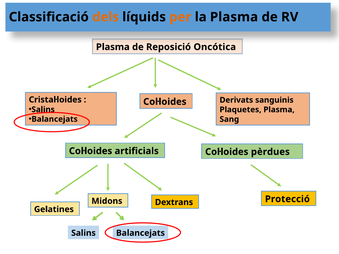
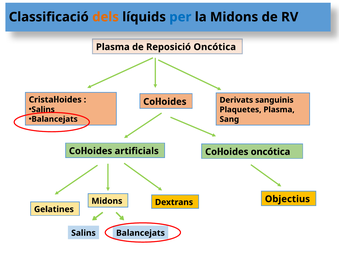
per colour: orange -> blue (180, 17)
la Plasma: Plasma -> Midons (234, 17)
Col·loides pèrdues: pèrdues -> oncótica (270, 152)
Protecció: Protecció -> Objectius (287, 199)
